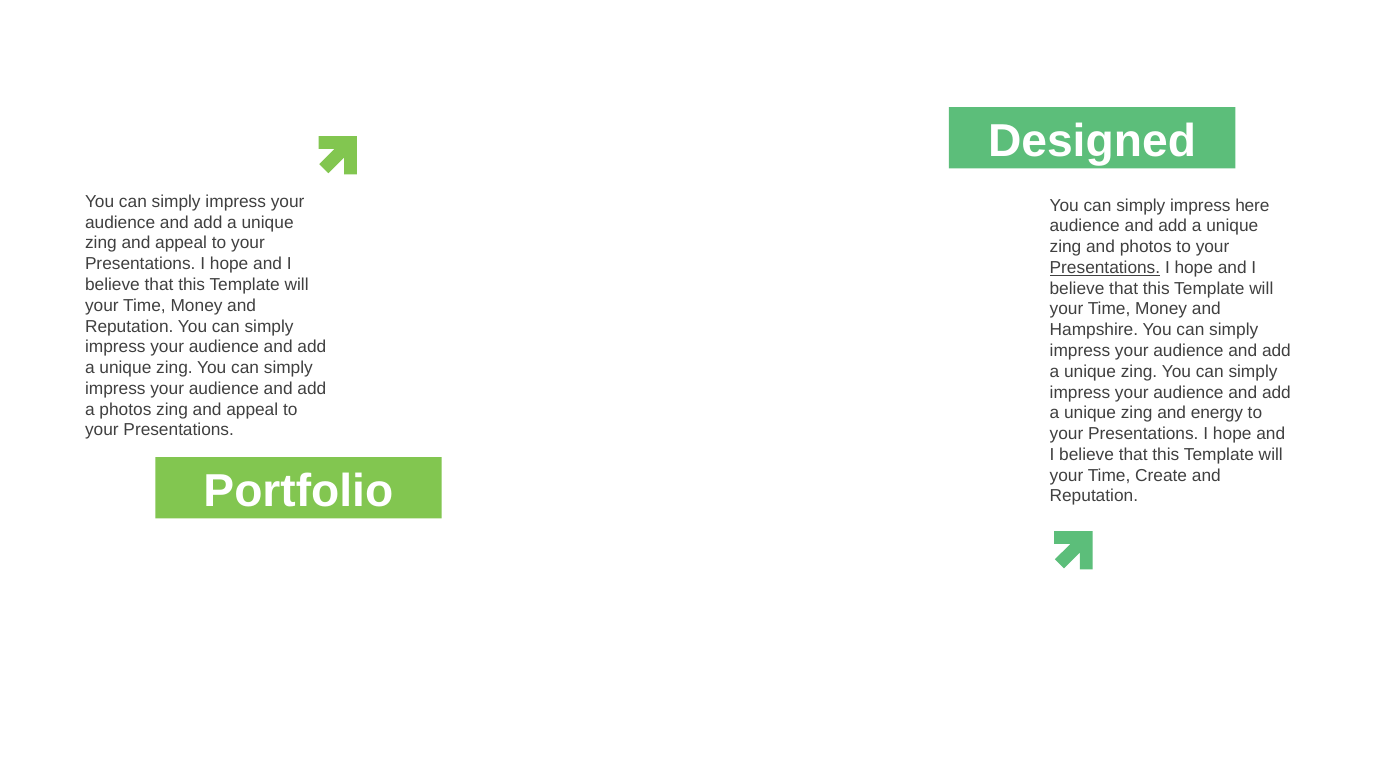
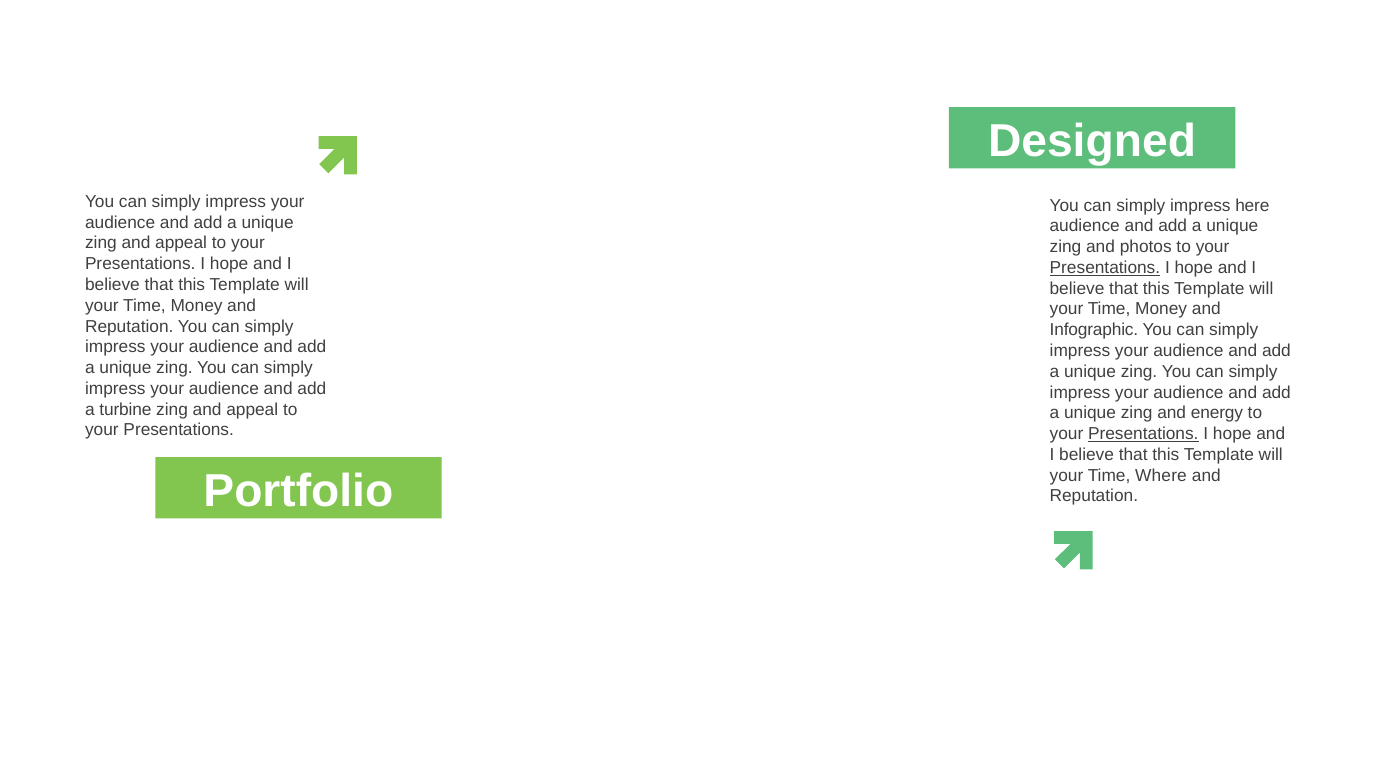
Hampshire: Hampshire -> Infographic (1094, 330)
a photos: photos -> turbine (125, 410)
Presentations underline: none -> present (1143, 434)
Create: Create -> Where (1161, 476)
